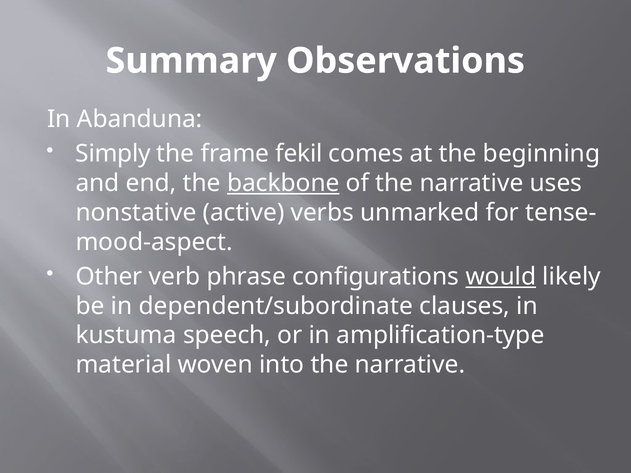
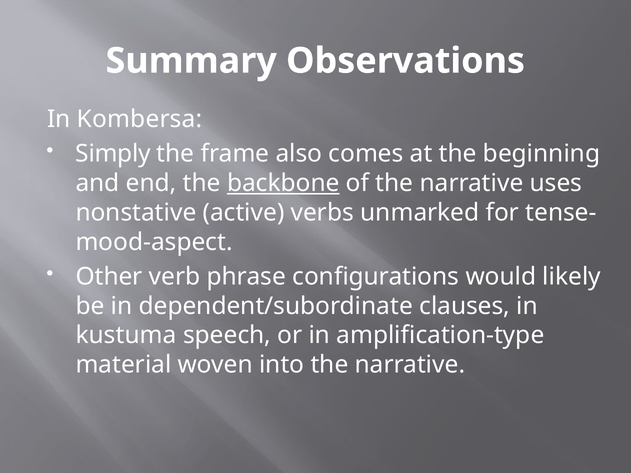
Abanduna: Abanduna -> Kombersa (140, 119)
fekil: fekil -> also (299, 154)
would underline: present -> none (501, 277)
